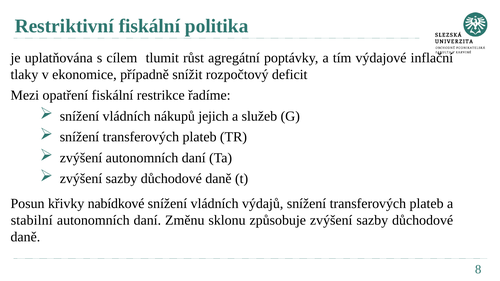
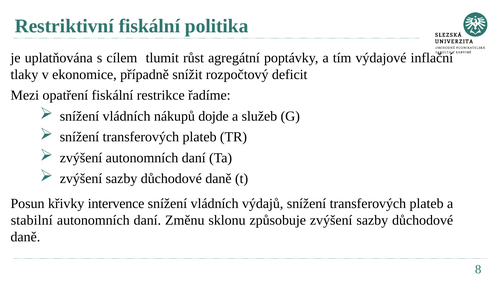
jejich: jejich -> dojde (214, 116)
nabídkové: nabídkové -> intervence (116, 204)
